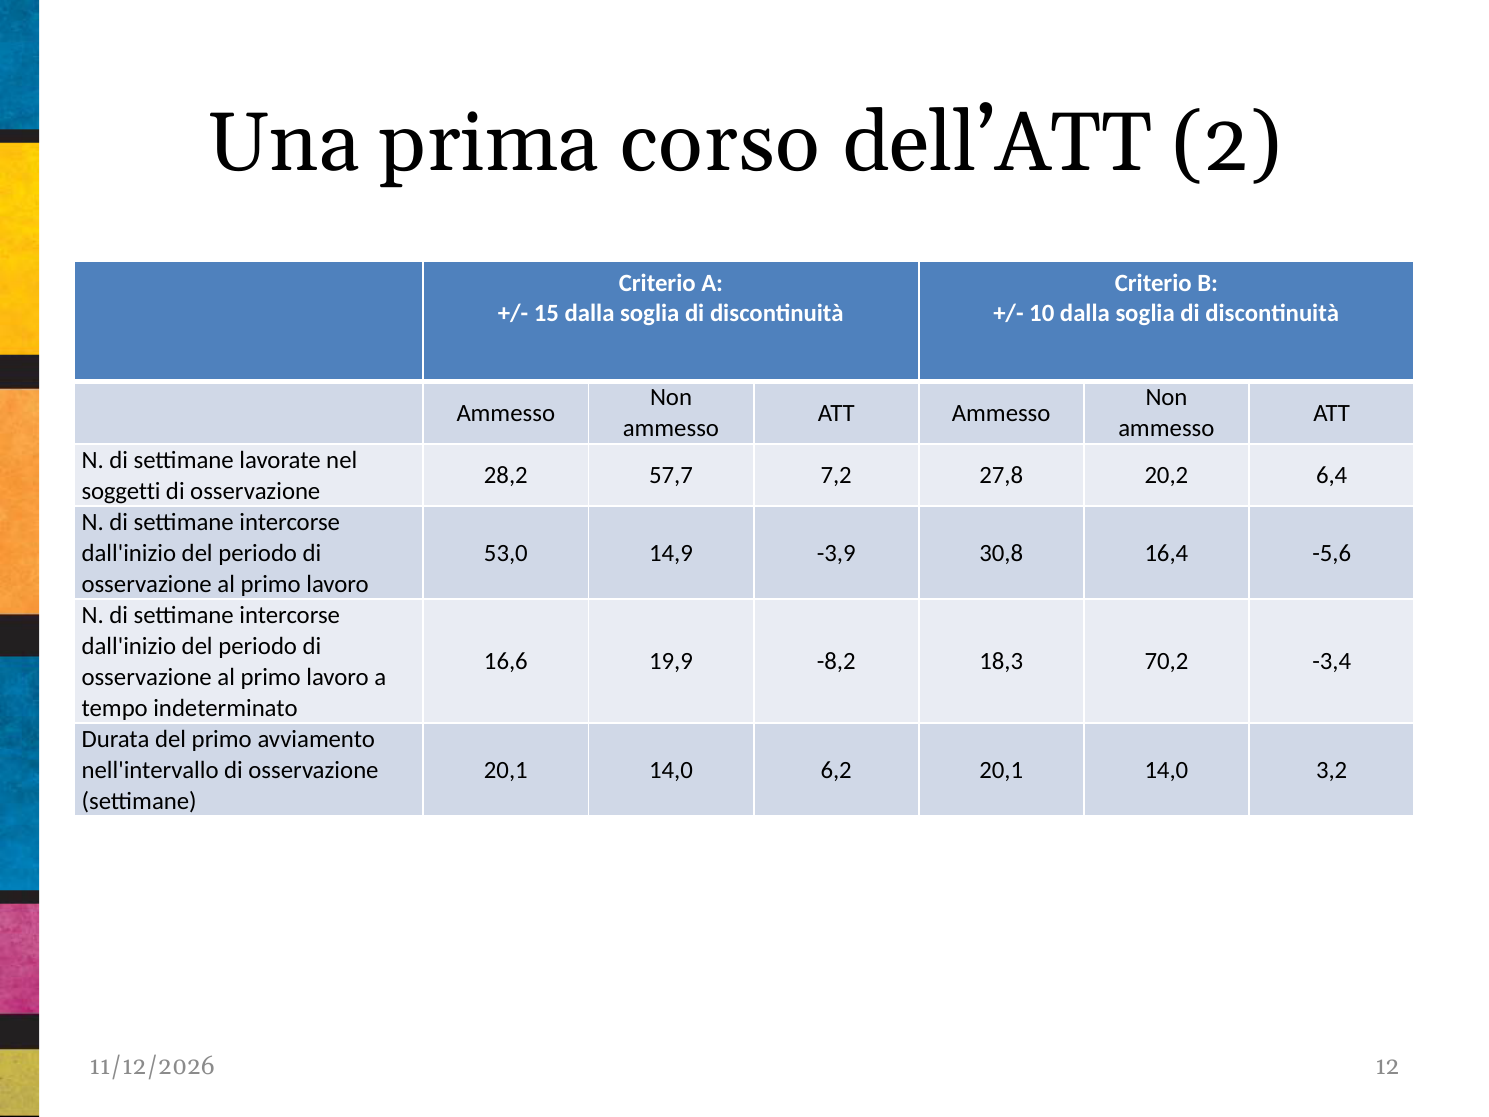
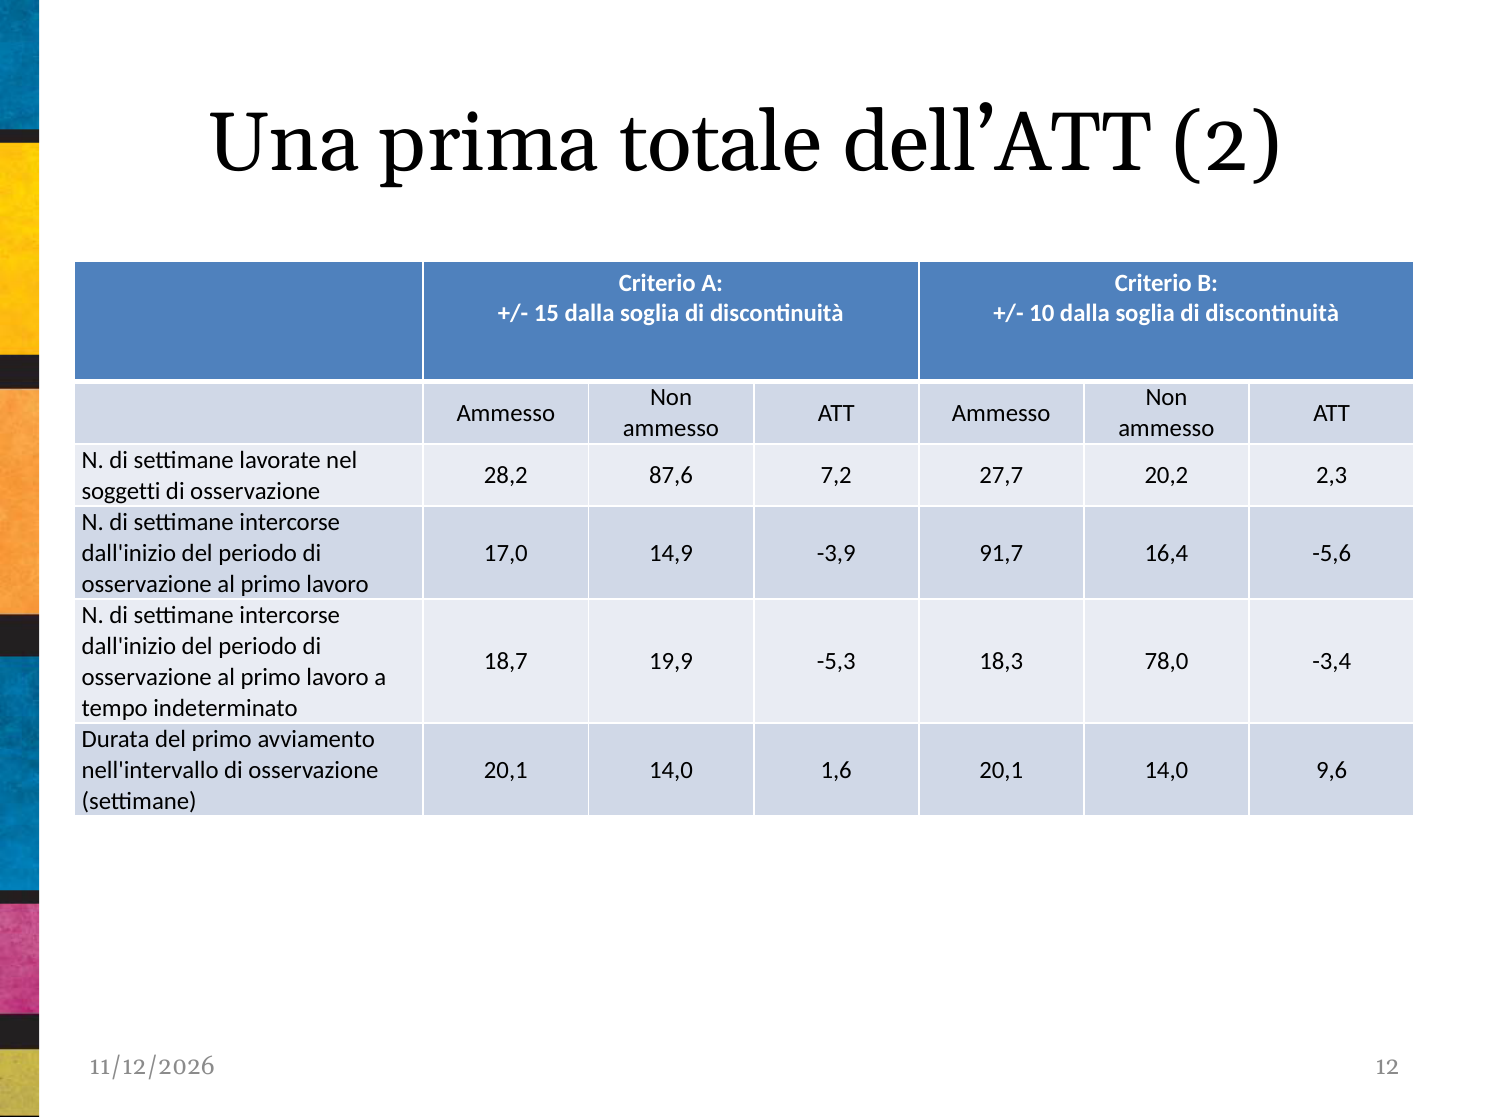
corso: corso -> totale (721, 144)
57,7: 57,7 -> 87,6 (671, 475)
27,8: 27,8 -> 27,7 (1001, 475)
6,4: 6,4 -> 2,3 (1332, 475)
53,0: 53,0 -> 17,0 (506, 553)
30,8: 30,8 -> 91,7 (1001, 553)
16,6: 16,6 -> 18,7 (506, 661)
-8,2: -8,2 -> -5,3 (836, 661)
70,2: 70,2 -> 78,0 (1166, 661)
6,2: 6,2 -> 1,6 (836, 770)
3,2: 3,2 -> 9,6 (1332, 770)
